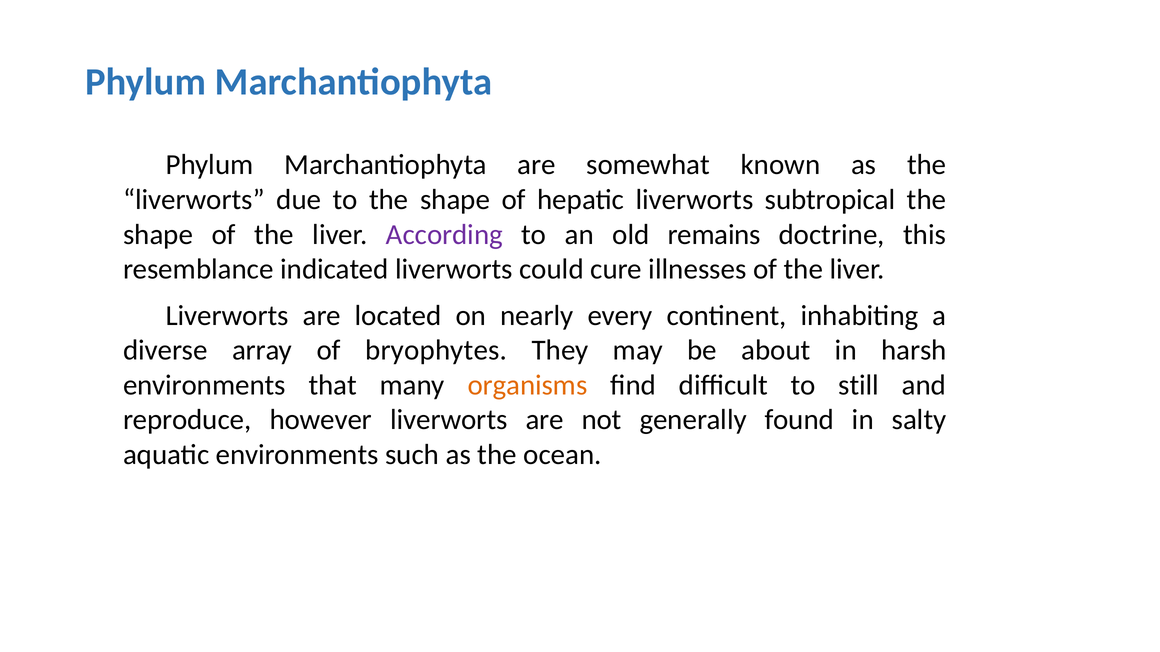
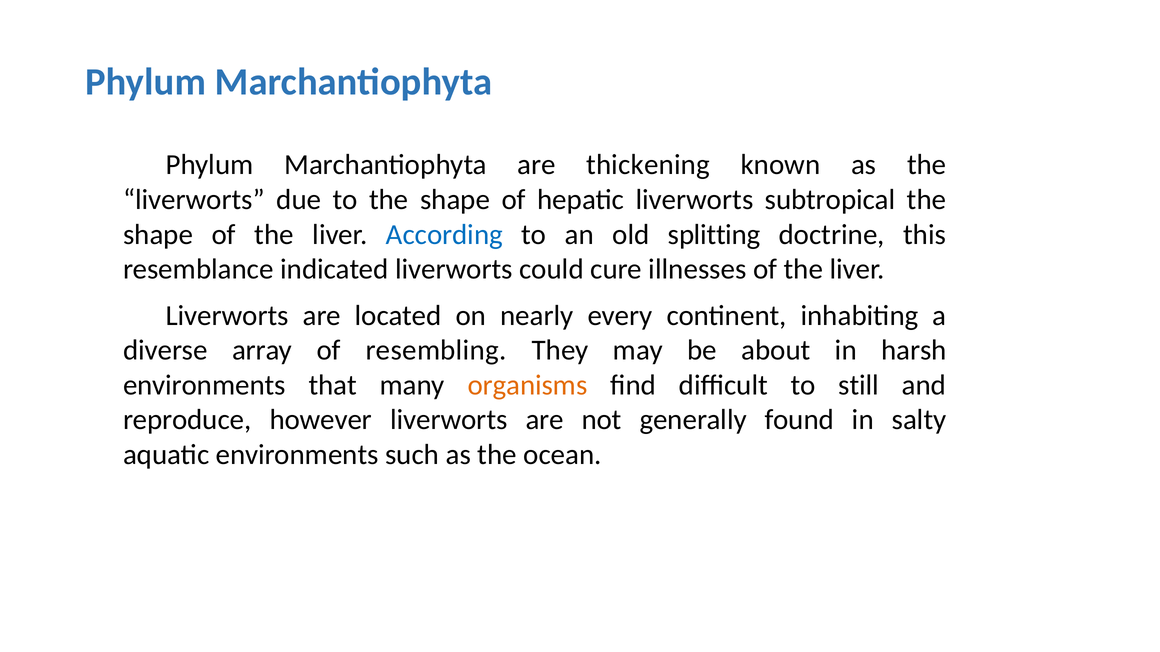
somewhat: somewhat -> thickening (648, 165)
According colour: purple -> blue (444, 235)
remains: remains -> splitting (714, 235)
bryophytes: bryophytes -> resembling (436, 351)
